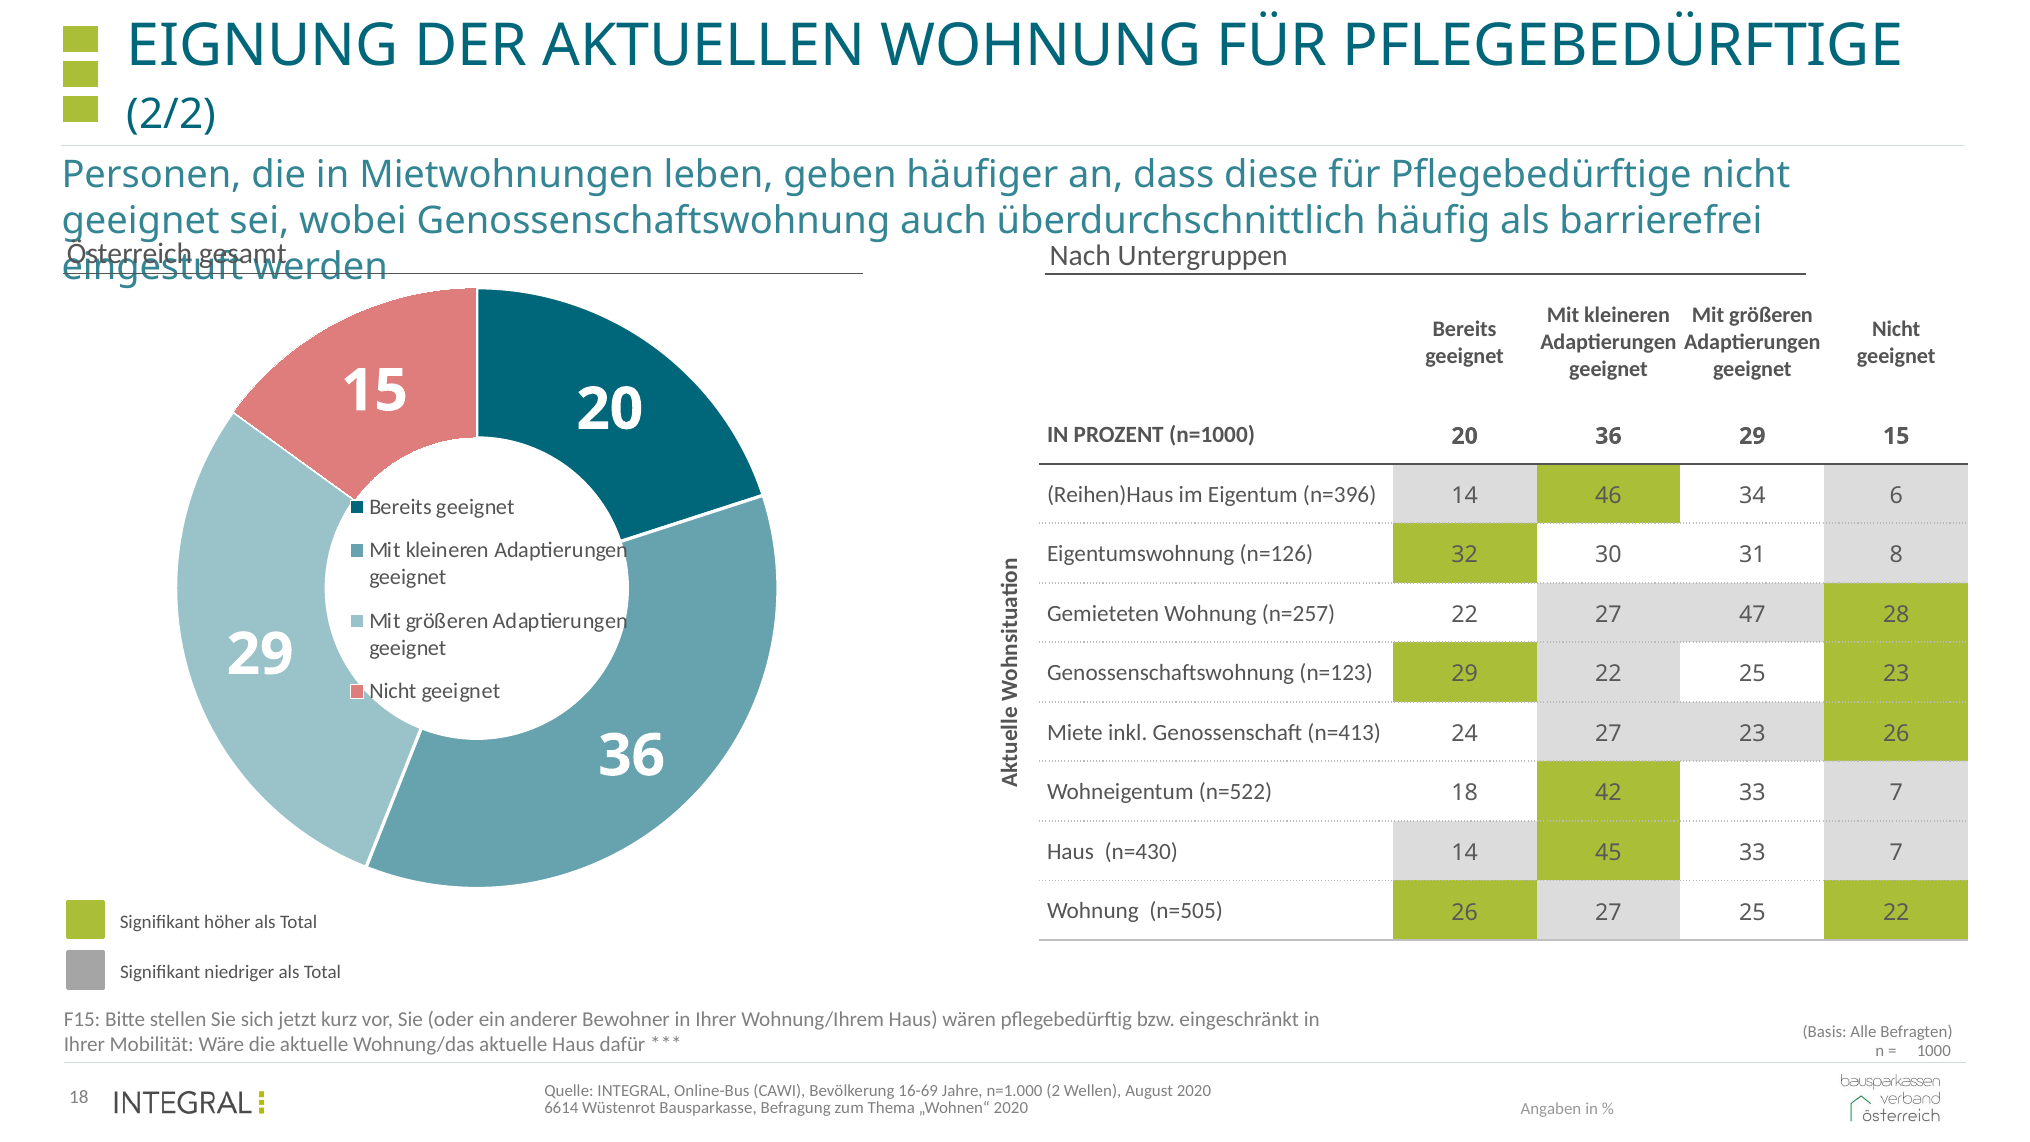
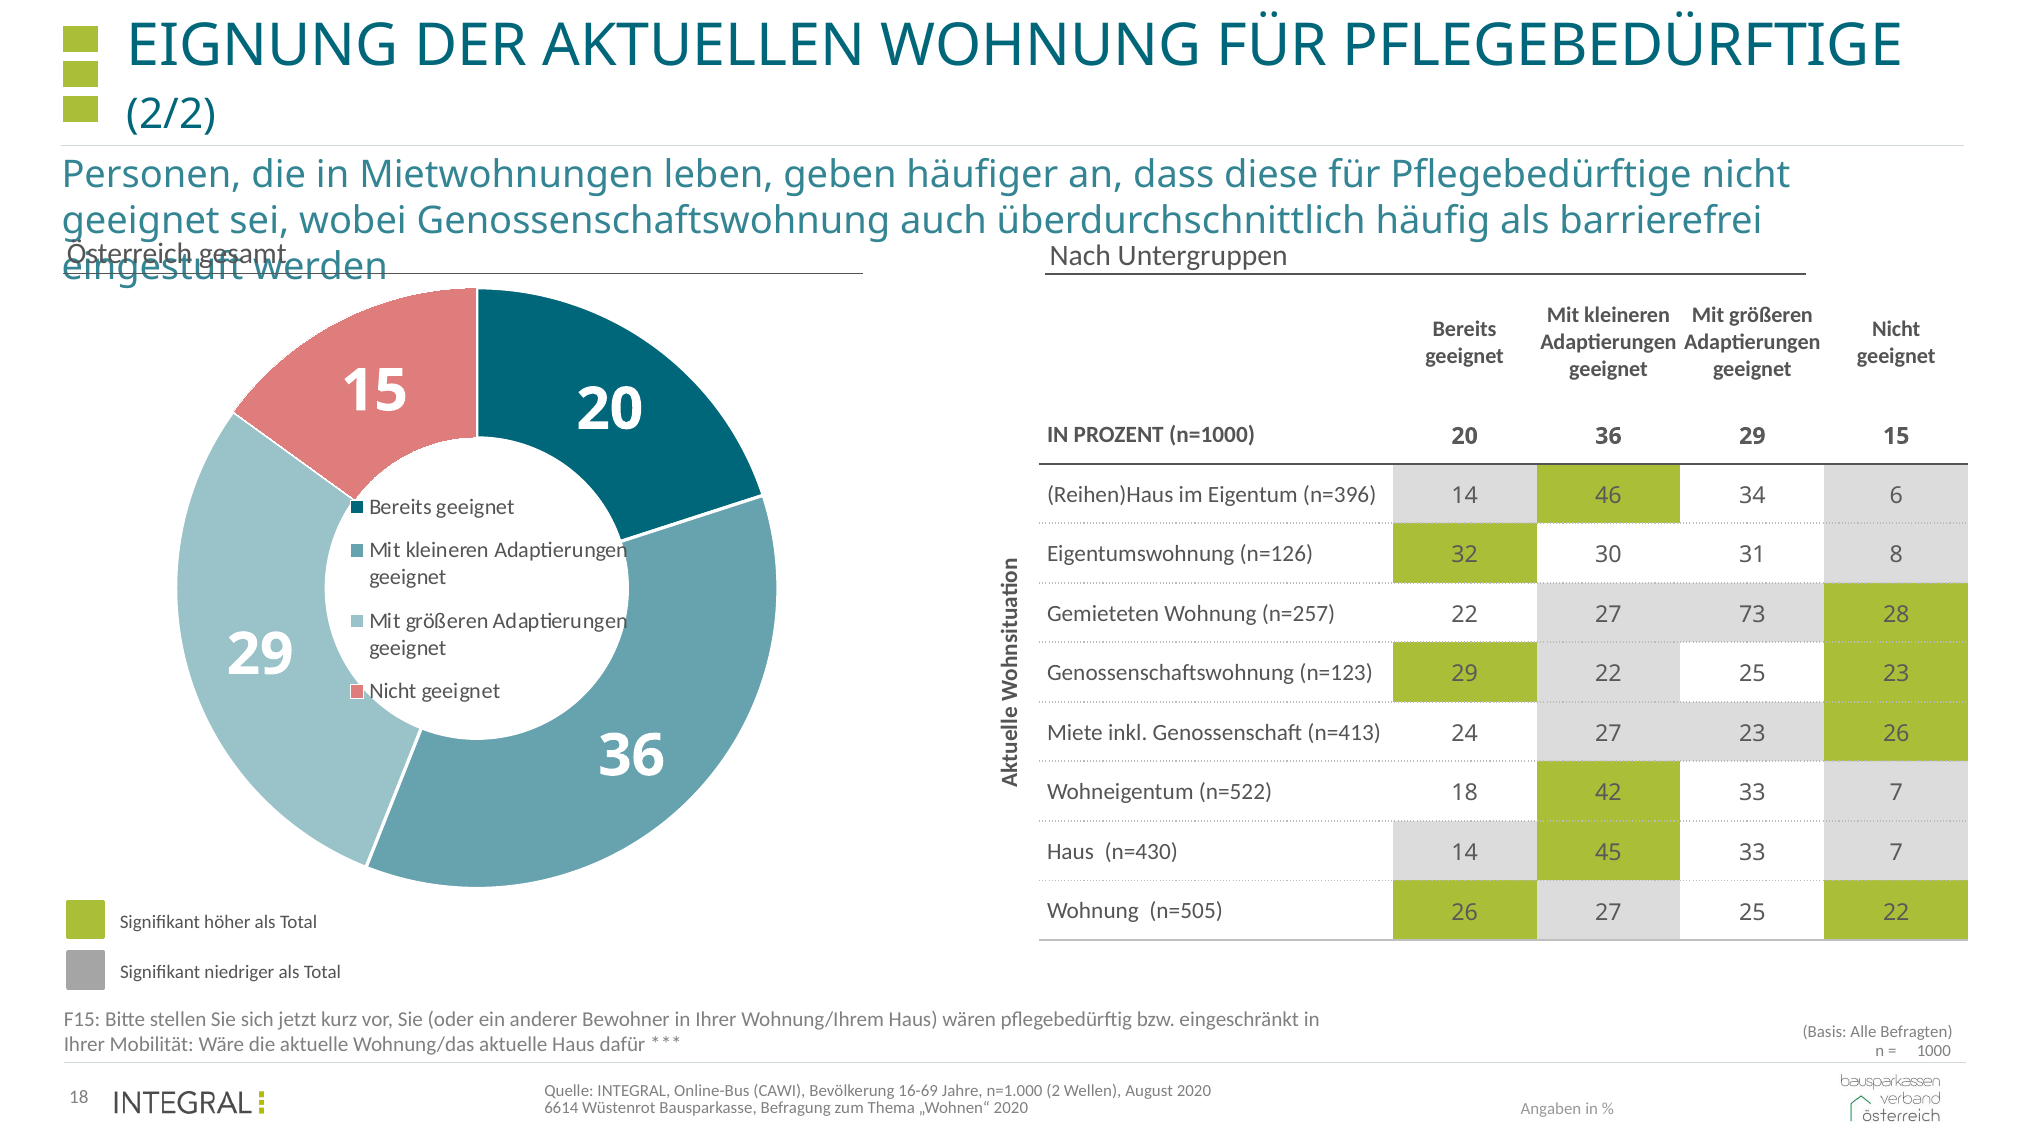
47: 47 -> 73 (1752, 615)
